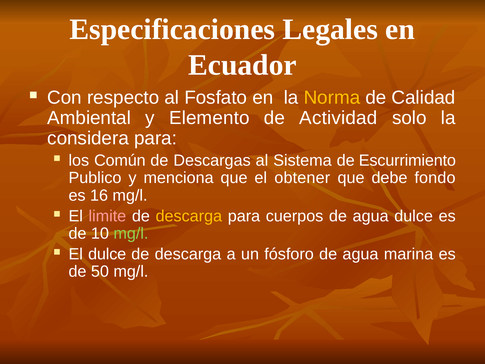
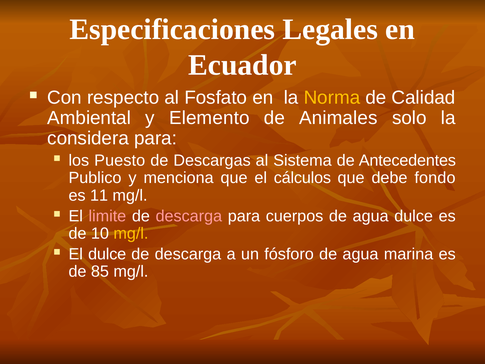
Actividad: Actividad -> Animales (338, 118)
Común: Común -> Puesto (120, 160)
Escurrimiento: Escurrimiento -> Antecedentes (407, 160)
obtener: obtener -> cálculos (302, 178)
16: 16 -> 11 (99, 195)
descarga colour: yellow -> pink (189, 216)
mg/l colour: light green -> yellow (131, 233)
50: 50 -> 85 (100, 271)
